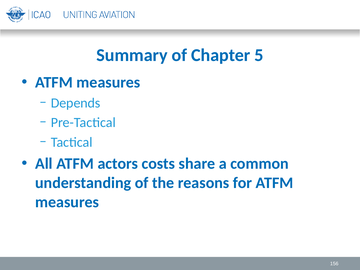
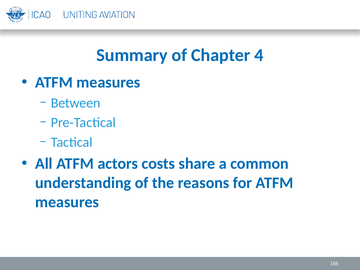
5: 5 -> 4 (259, 55)
Depends: Depends -> Between (76, 103)
